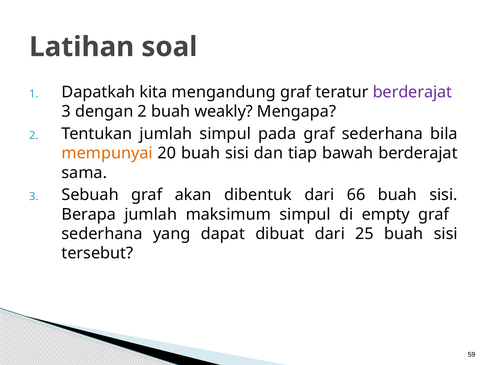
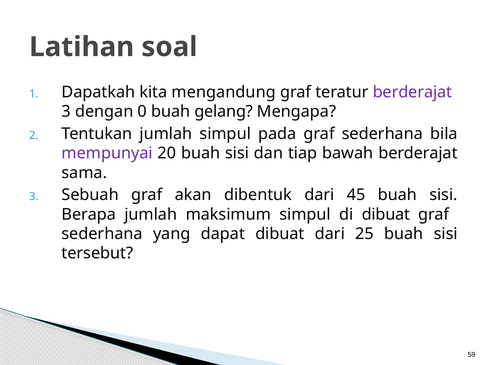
dengan 2: 2 -> 0 (142, 112)
weakly: weakly -> gelang (224, 112)
mempunyai colour: orange -> purple (107, 153)
66: 66 -> 45 (356, 195)
di empty: empty -> dibuat (386, 214)
